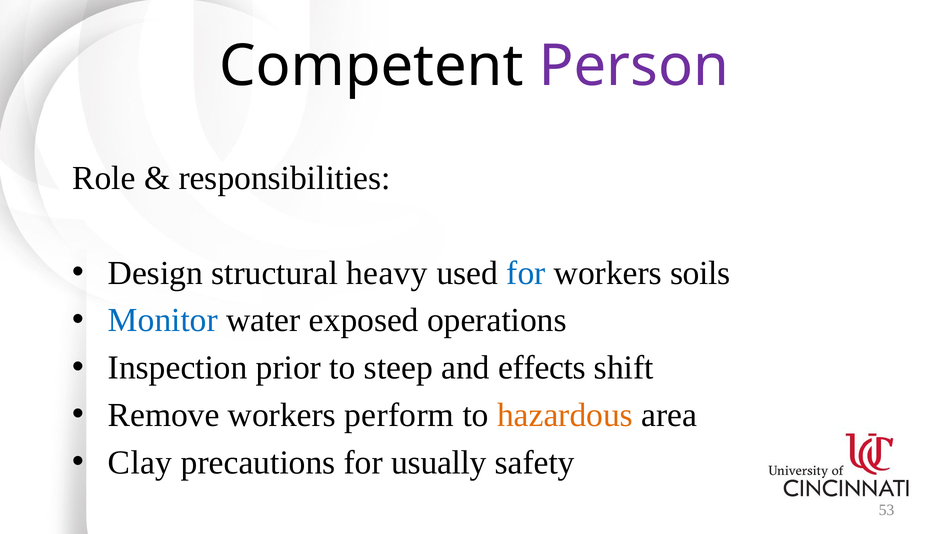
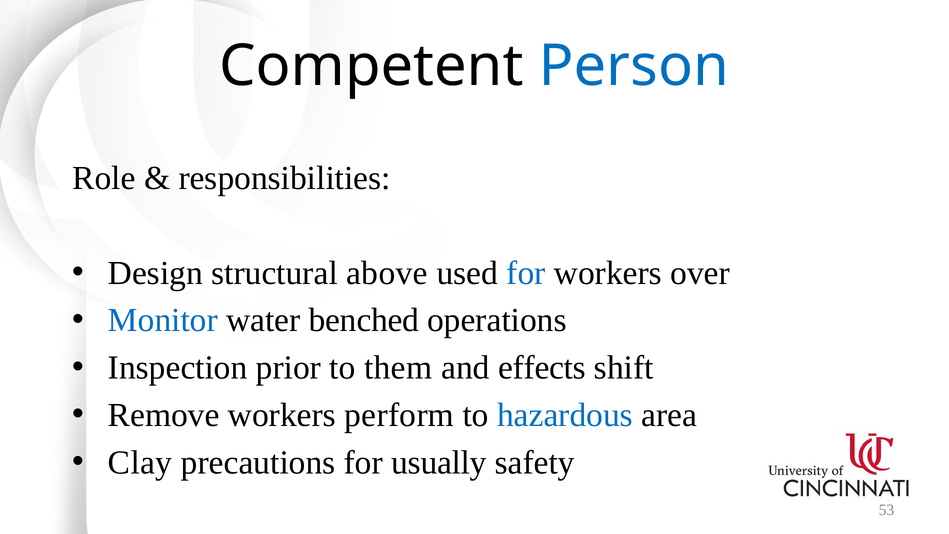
Person colour: purple -> blue (634, 66)
heavy: heavy -> above (387, 273)
soils: soils -> over (700, 273)
exposed: exposed -> benched (364, 320)
steep: steep -> them (398, 368)
hazardous colour: orange -> blue (565, 415)
